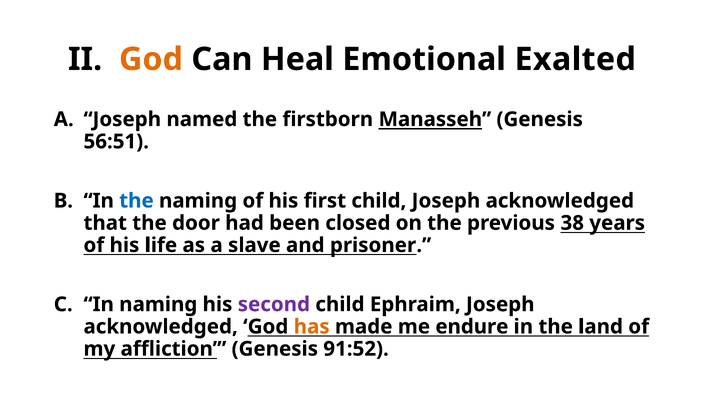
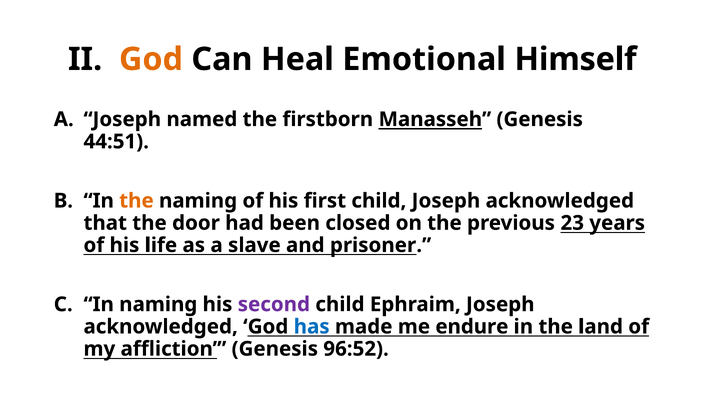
Exalted: Exalted -> Himself (575, 59)
56:51: 56:51 -> 44:51 (116, 141)
the colour: blue -> orange (136, 201)
38: 38 -> 23 (572, 223)
has colour: orange -> blue (312, 326)
91:52: 91:52 -> 96:52 (356, 348)
